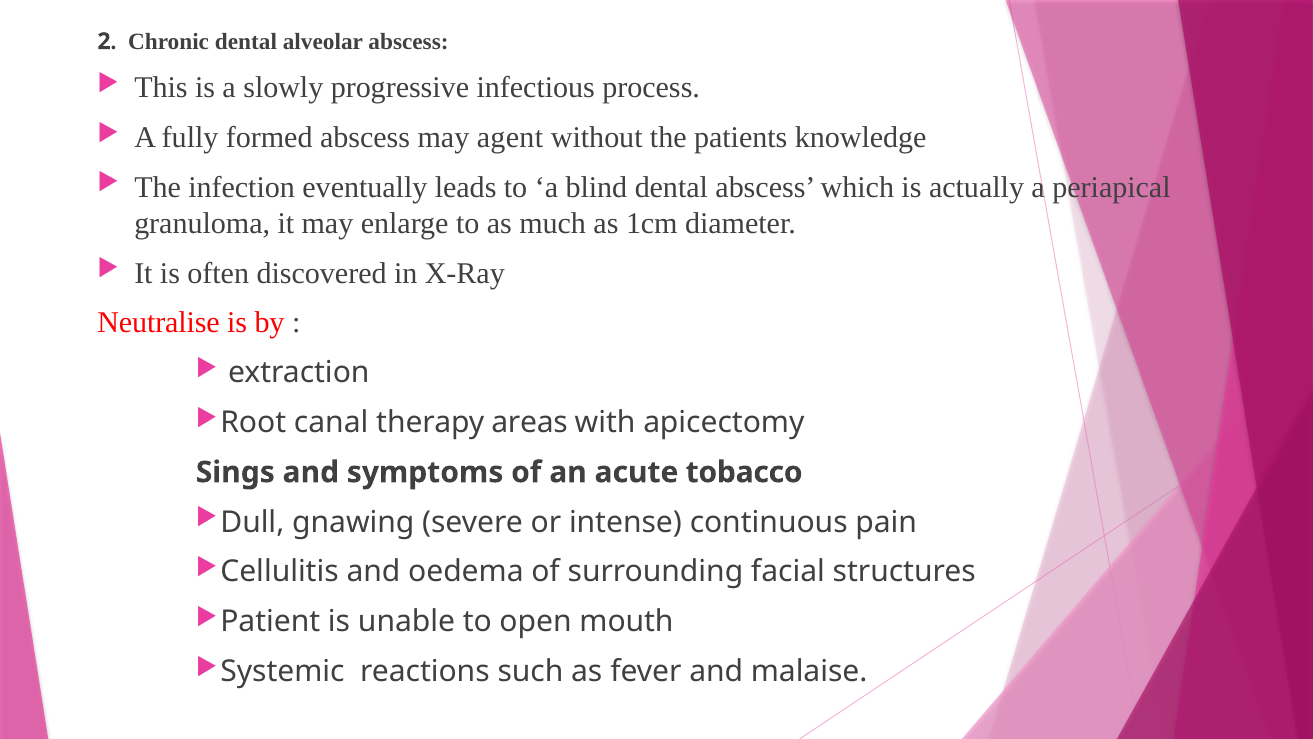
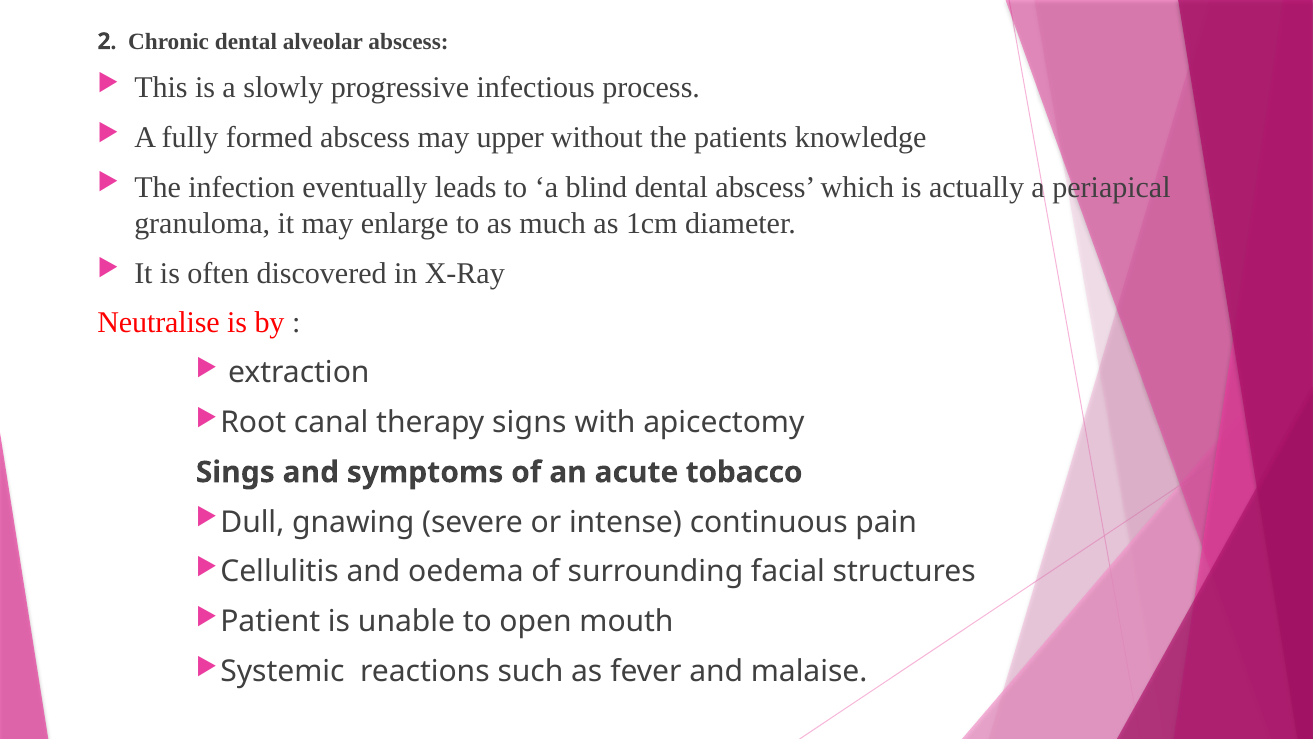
agent: agent -> upper (510, 137)
areas: areas -> signs (529, 422)
